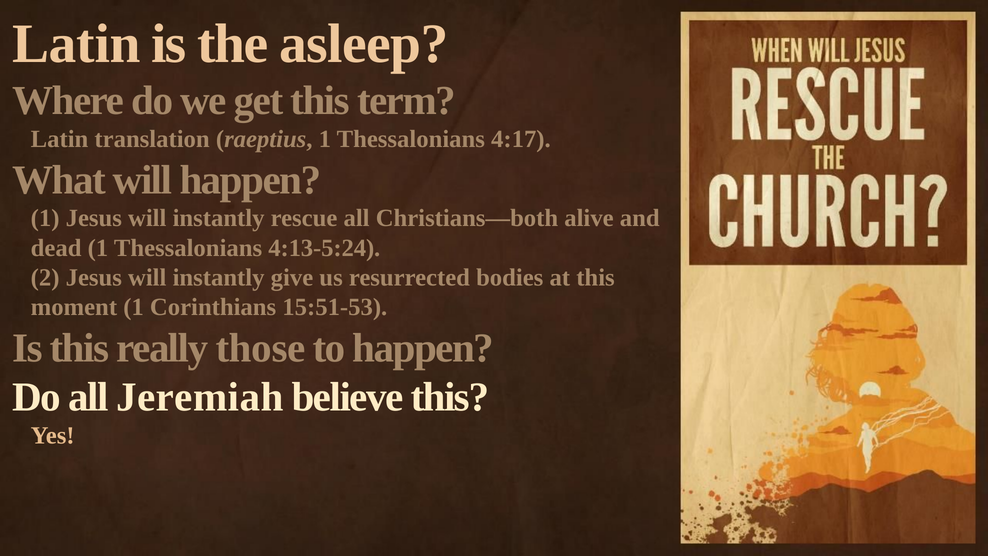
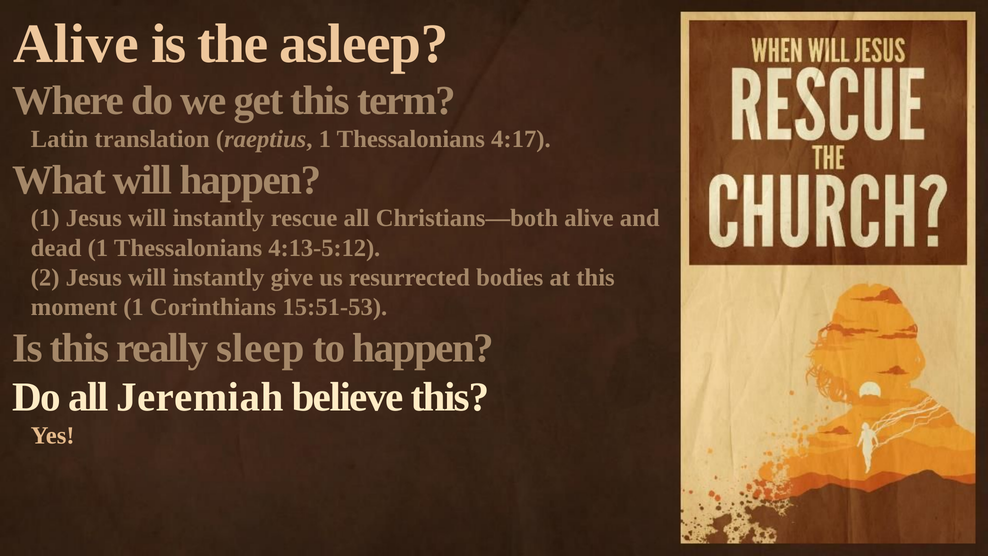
Latin: Latin -> Alive (76, 44)
4:13-5:24: 4:13-5:24 -> 4:13-5:12 (324, 248)
those: those -> sleep (260, 348)
